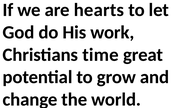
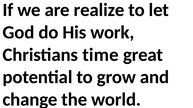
hearts: hearts -> realize (99, 10)
